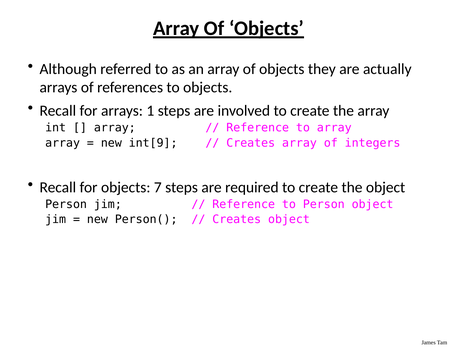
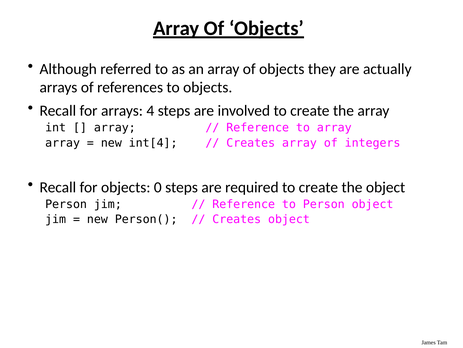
1: 1 -> 4 (150, 110)
int[9: int[9 -> int[4 (153, 143)
7: 7 -> 0 (158, 187)
